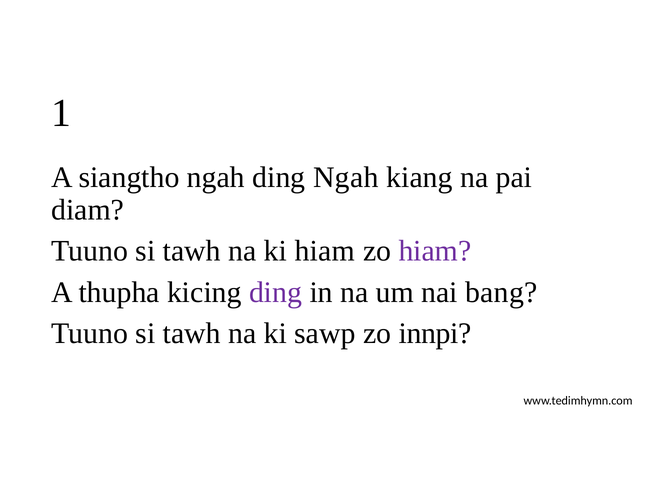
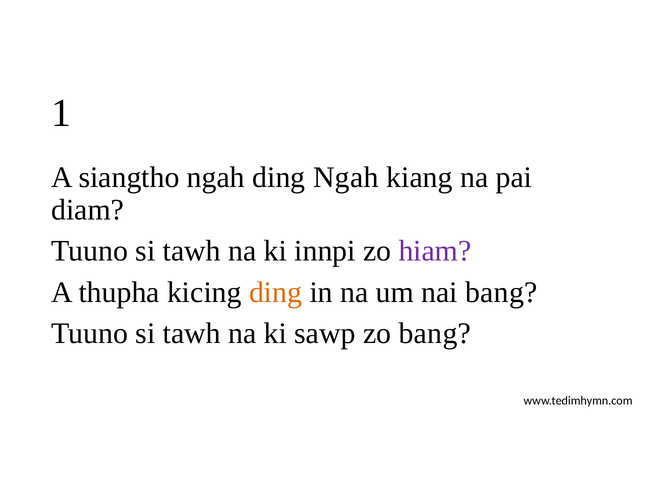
ki hiam: hiam -> innpi (325, 251)
ding colour: purple -> orange (276, 292)
zo innpi: innpi -> bang (435, 334)
